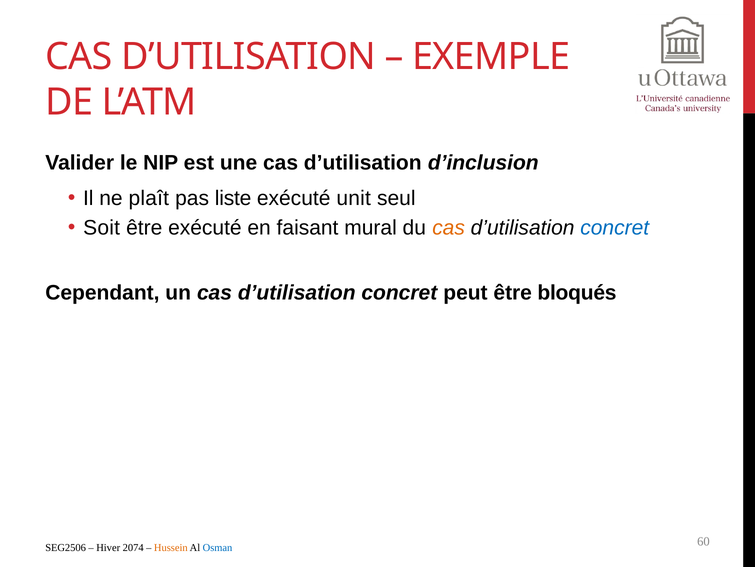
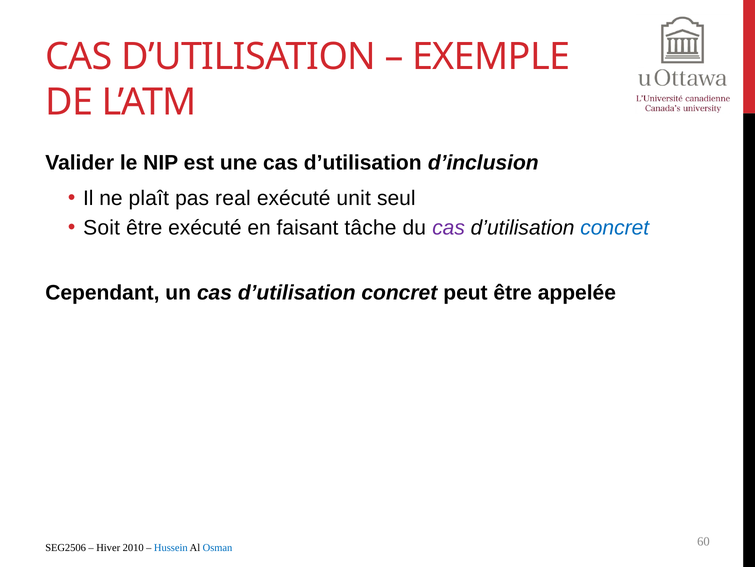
liste: liste -> real (233, 198)
mural: mural -> tâche (370, 228)
cas colour: orange -> purple (449, 228)
bloqués: bloqués -> appelée (577, 293)
2074: 2074 -> 2010 (133, 547)
Hussein colour: orange -> blue (171, 547)
